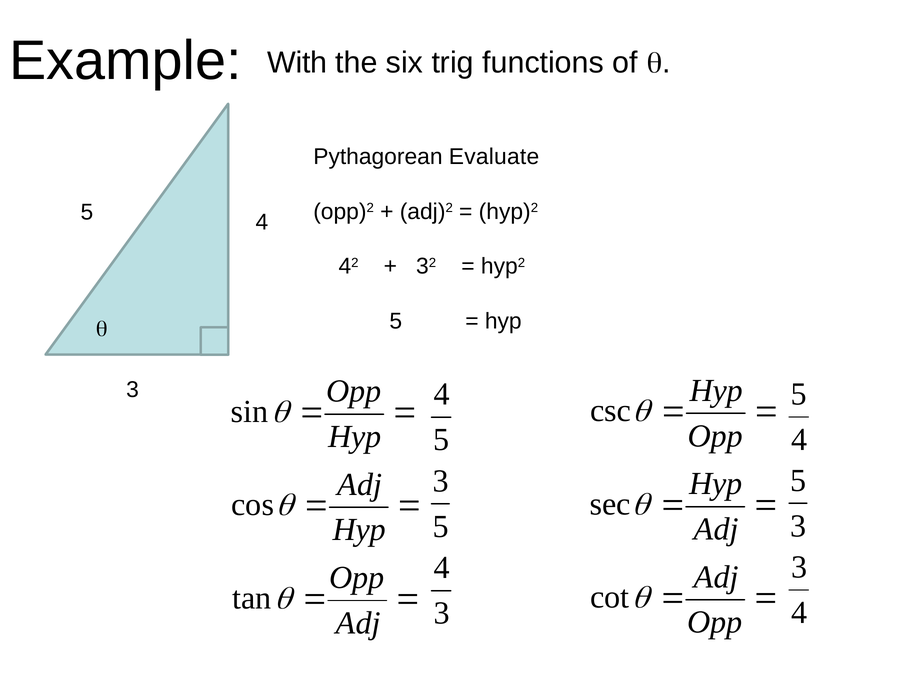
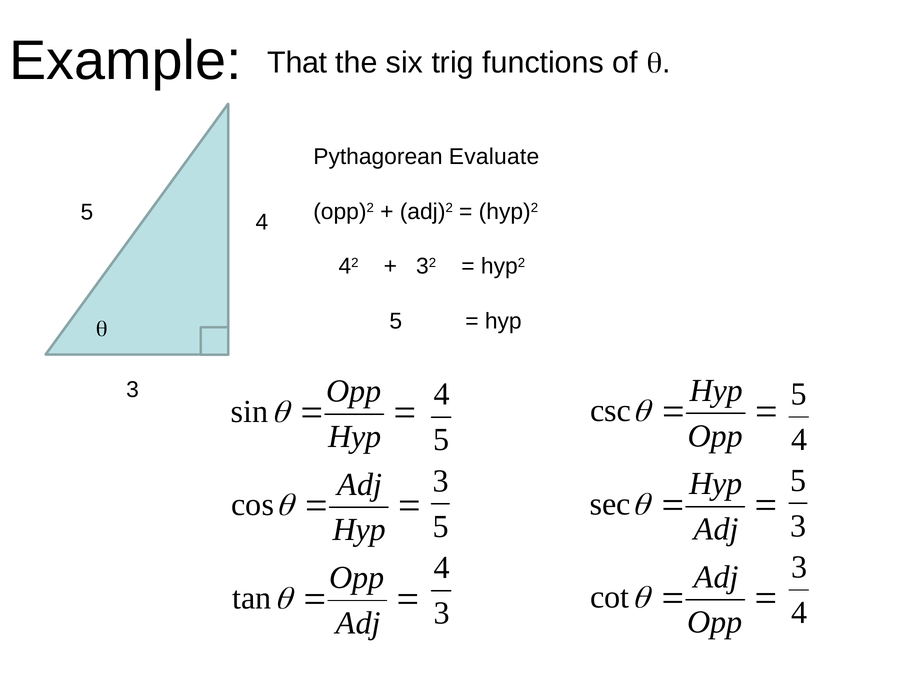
With: With -> That (297, 63)
